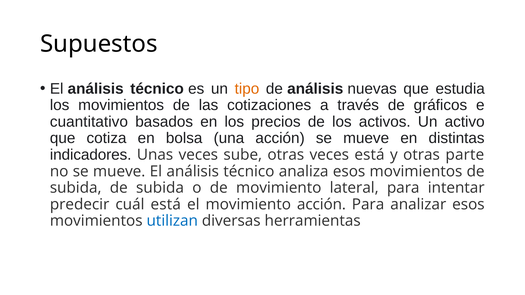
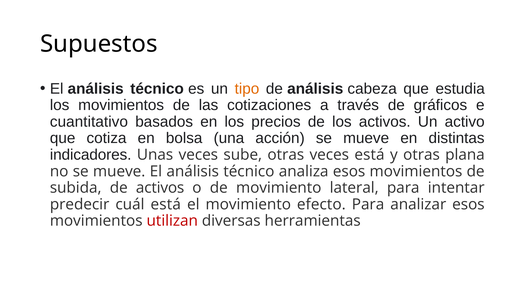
nuevas: nuevas -> cabeza (372, 89)
parte: parte -> plana (465, 155)
subida de subida: subida -> activos (160, 188)
movimiento acción: acción -> efecto (321, 205)
utilizan colour: blue -> red (172, 221)
